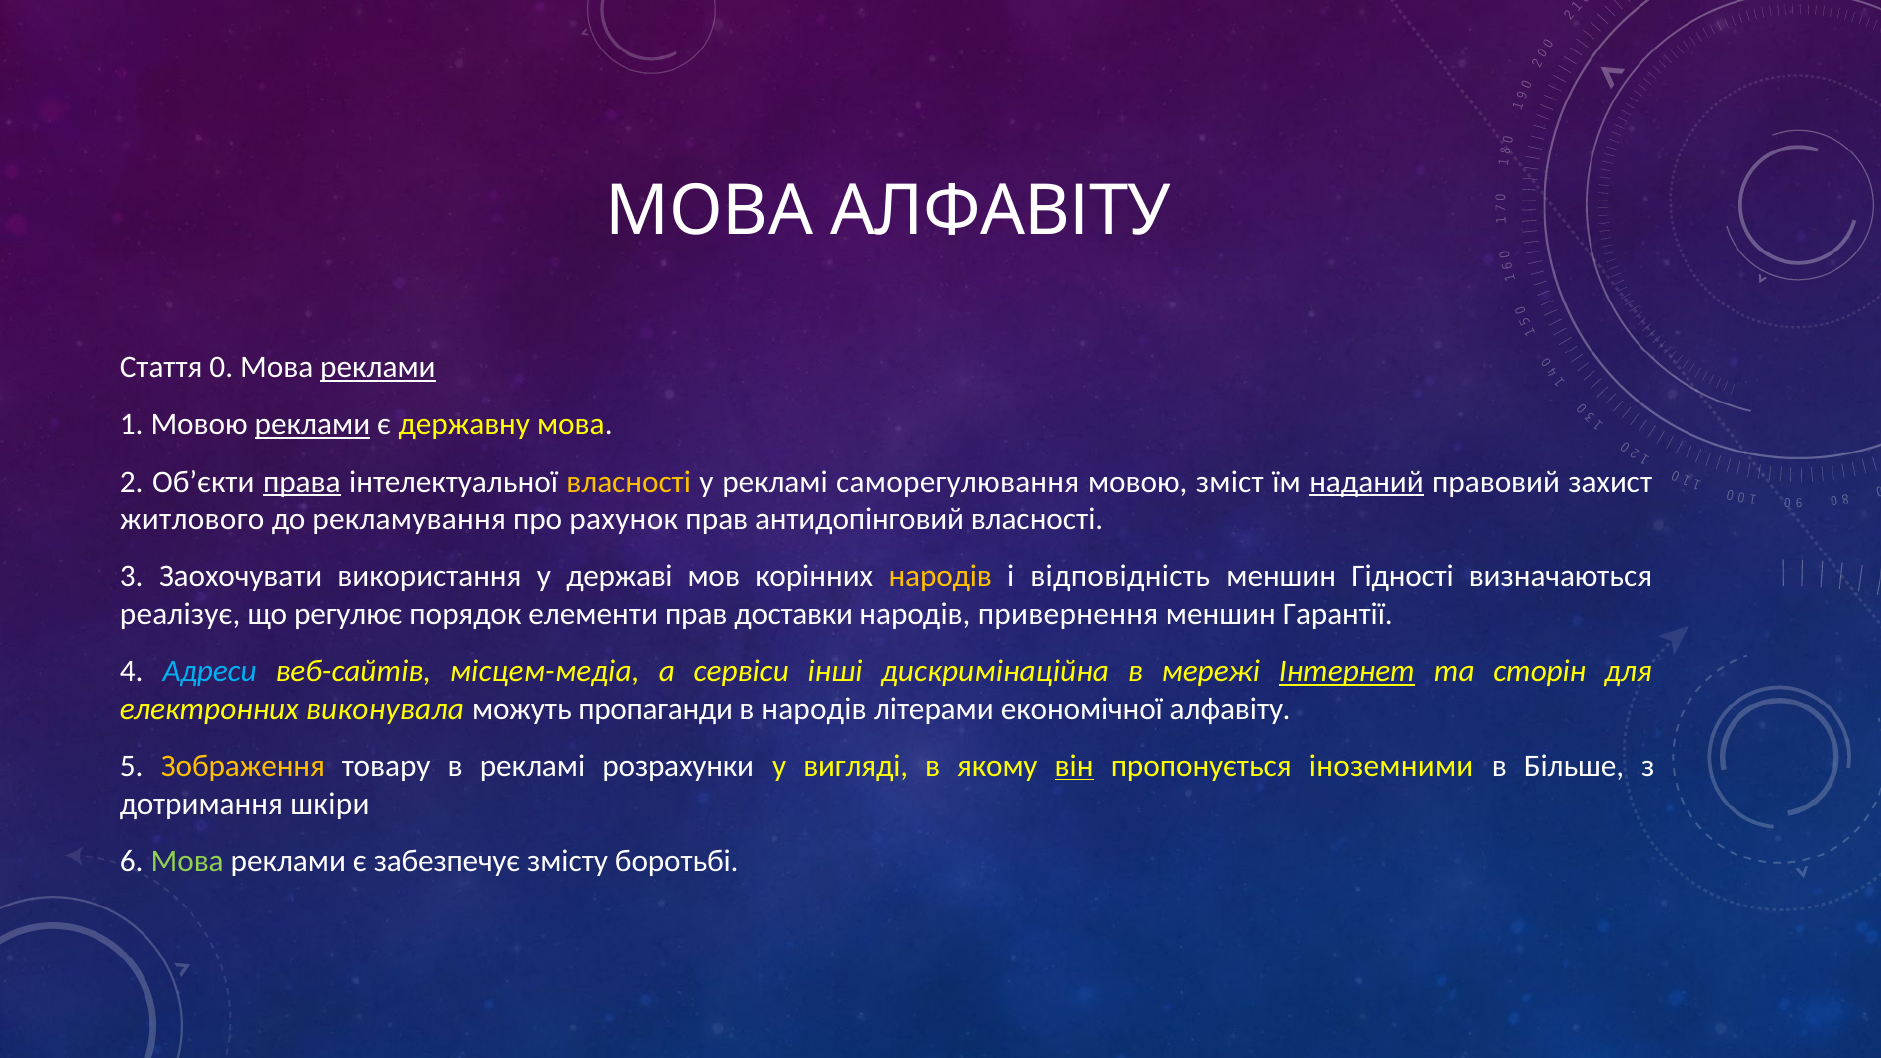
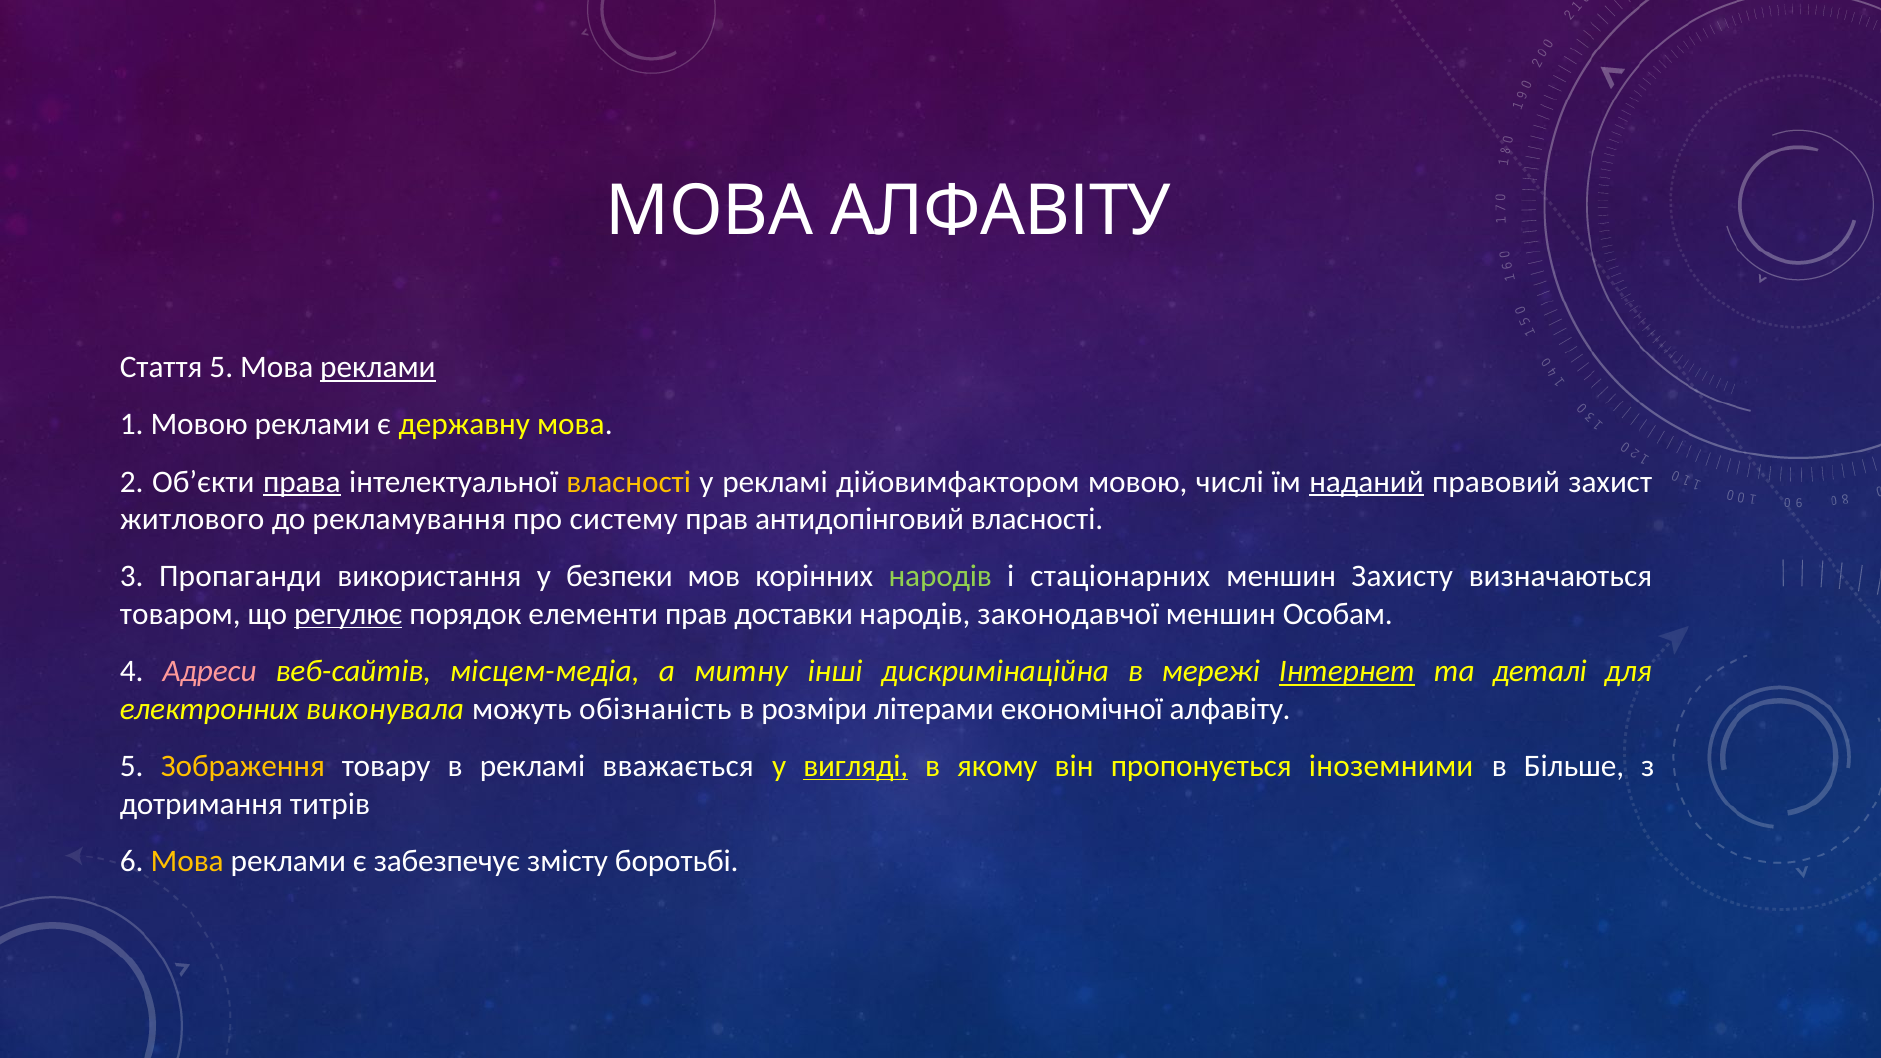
Стаття 0: 0 -> 5 (221, 367)
реклами underline: present -> none (312, 424)
саморегулювання: саморегулювання -> дійовимфактором (958, 482)
зміст: зміст -> числі (1230, 482)
рахунок: рахунок -> систему (624, 519)
Заохочувати: Заохочувати -> Пропаганди (240, 577)
державі: державі -> безпеки (619, 577)
народів colour: yellow -> light green (940, 577)
відповідність: відповідність -> стаціонарних (1120, 577)
Гідності: Гідності -> Захисту (1402, 577)
реалізує: реалізує -> товаром (180, 614)
регулює underline: none -> present (348, 614)
привернення: привернення -> законодавчої (1068, 614)
Гарантії: Гарантії -> Особам (1338, 614)
Адреси colour: light blue -> pink (210, 671)
сервіси: сервіси -> митну (741, 671)
сторін: сторін -> деталі (1540, 671)
пропаганди: пропаганди -> обізнаність (655, 709)
в народів: народів -> розміри (814, 709)
розрахунки: розрахунки -> вважається (678, 766)
вигляді underline: none -> present (856, 766)
він underline: present -> none (1074, 766)
шкіри: шкіри -> титрів (330, 804)
Мова colour: light green -> yellow (187, 861)
